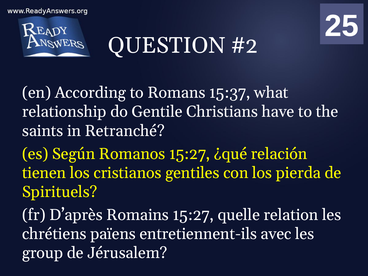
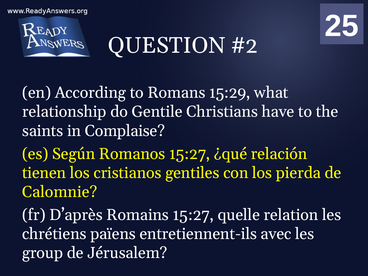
15:37: 15:37 -> 15:29 (230, 93)
Retranché: Retranché -> Complaise (125, 131)
Spirituels: Spirituels -> Calomnie (60, 192)
